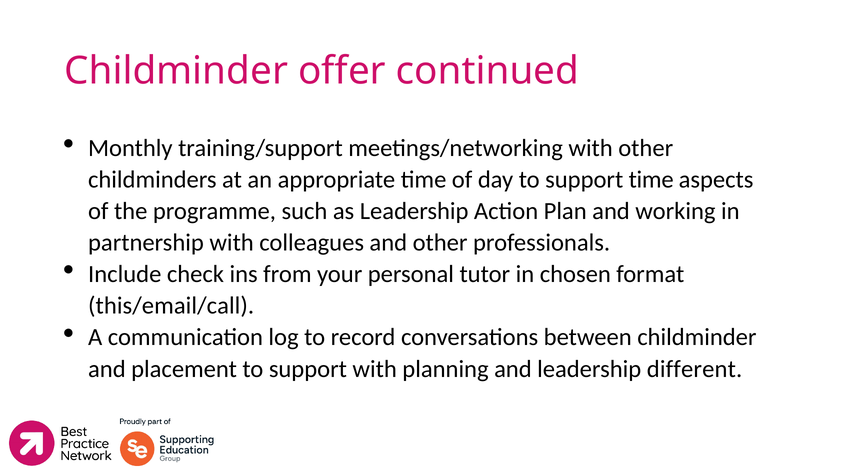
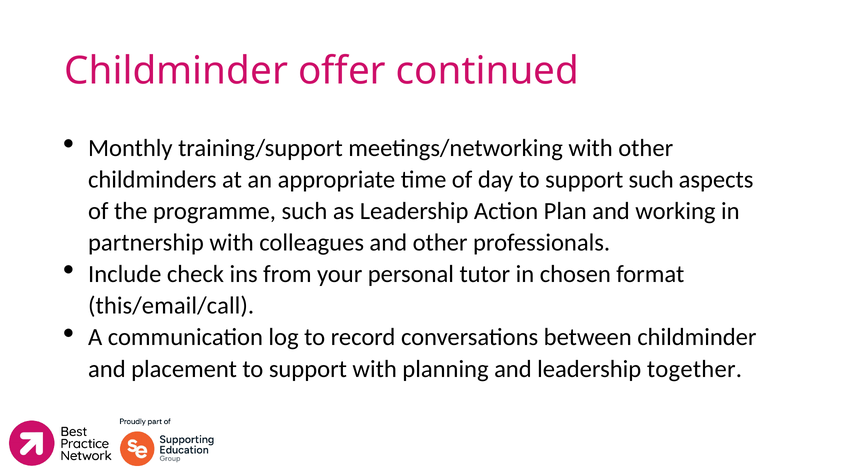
support time: time -> such (651, 180)
different: different -> together (694, 369)
